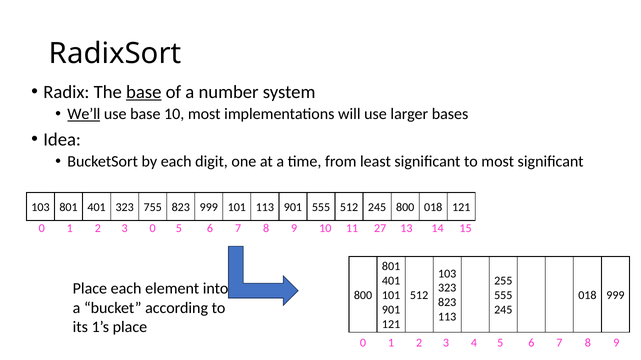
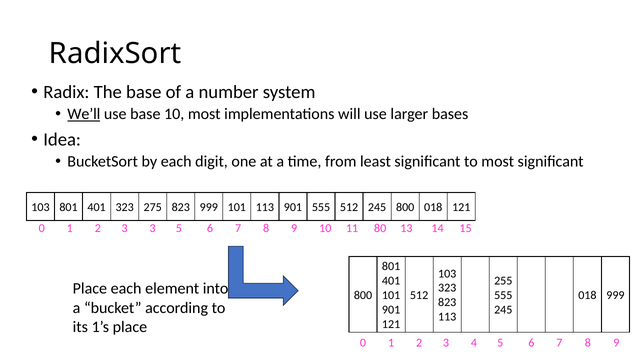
base underline: present -> none (144, 92)
755: 755 -> 275 (153, 208)
3 0: 0 -> 3 (153, 228)
27: 27 -> 80 (380, 228)
